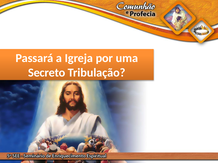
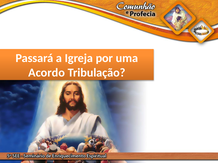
Secreto: Secreto -> Acordo (47, 73)
